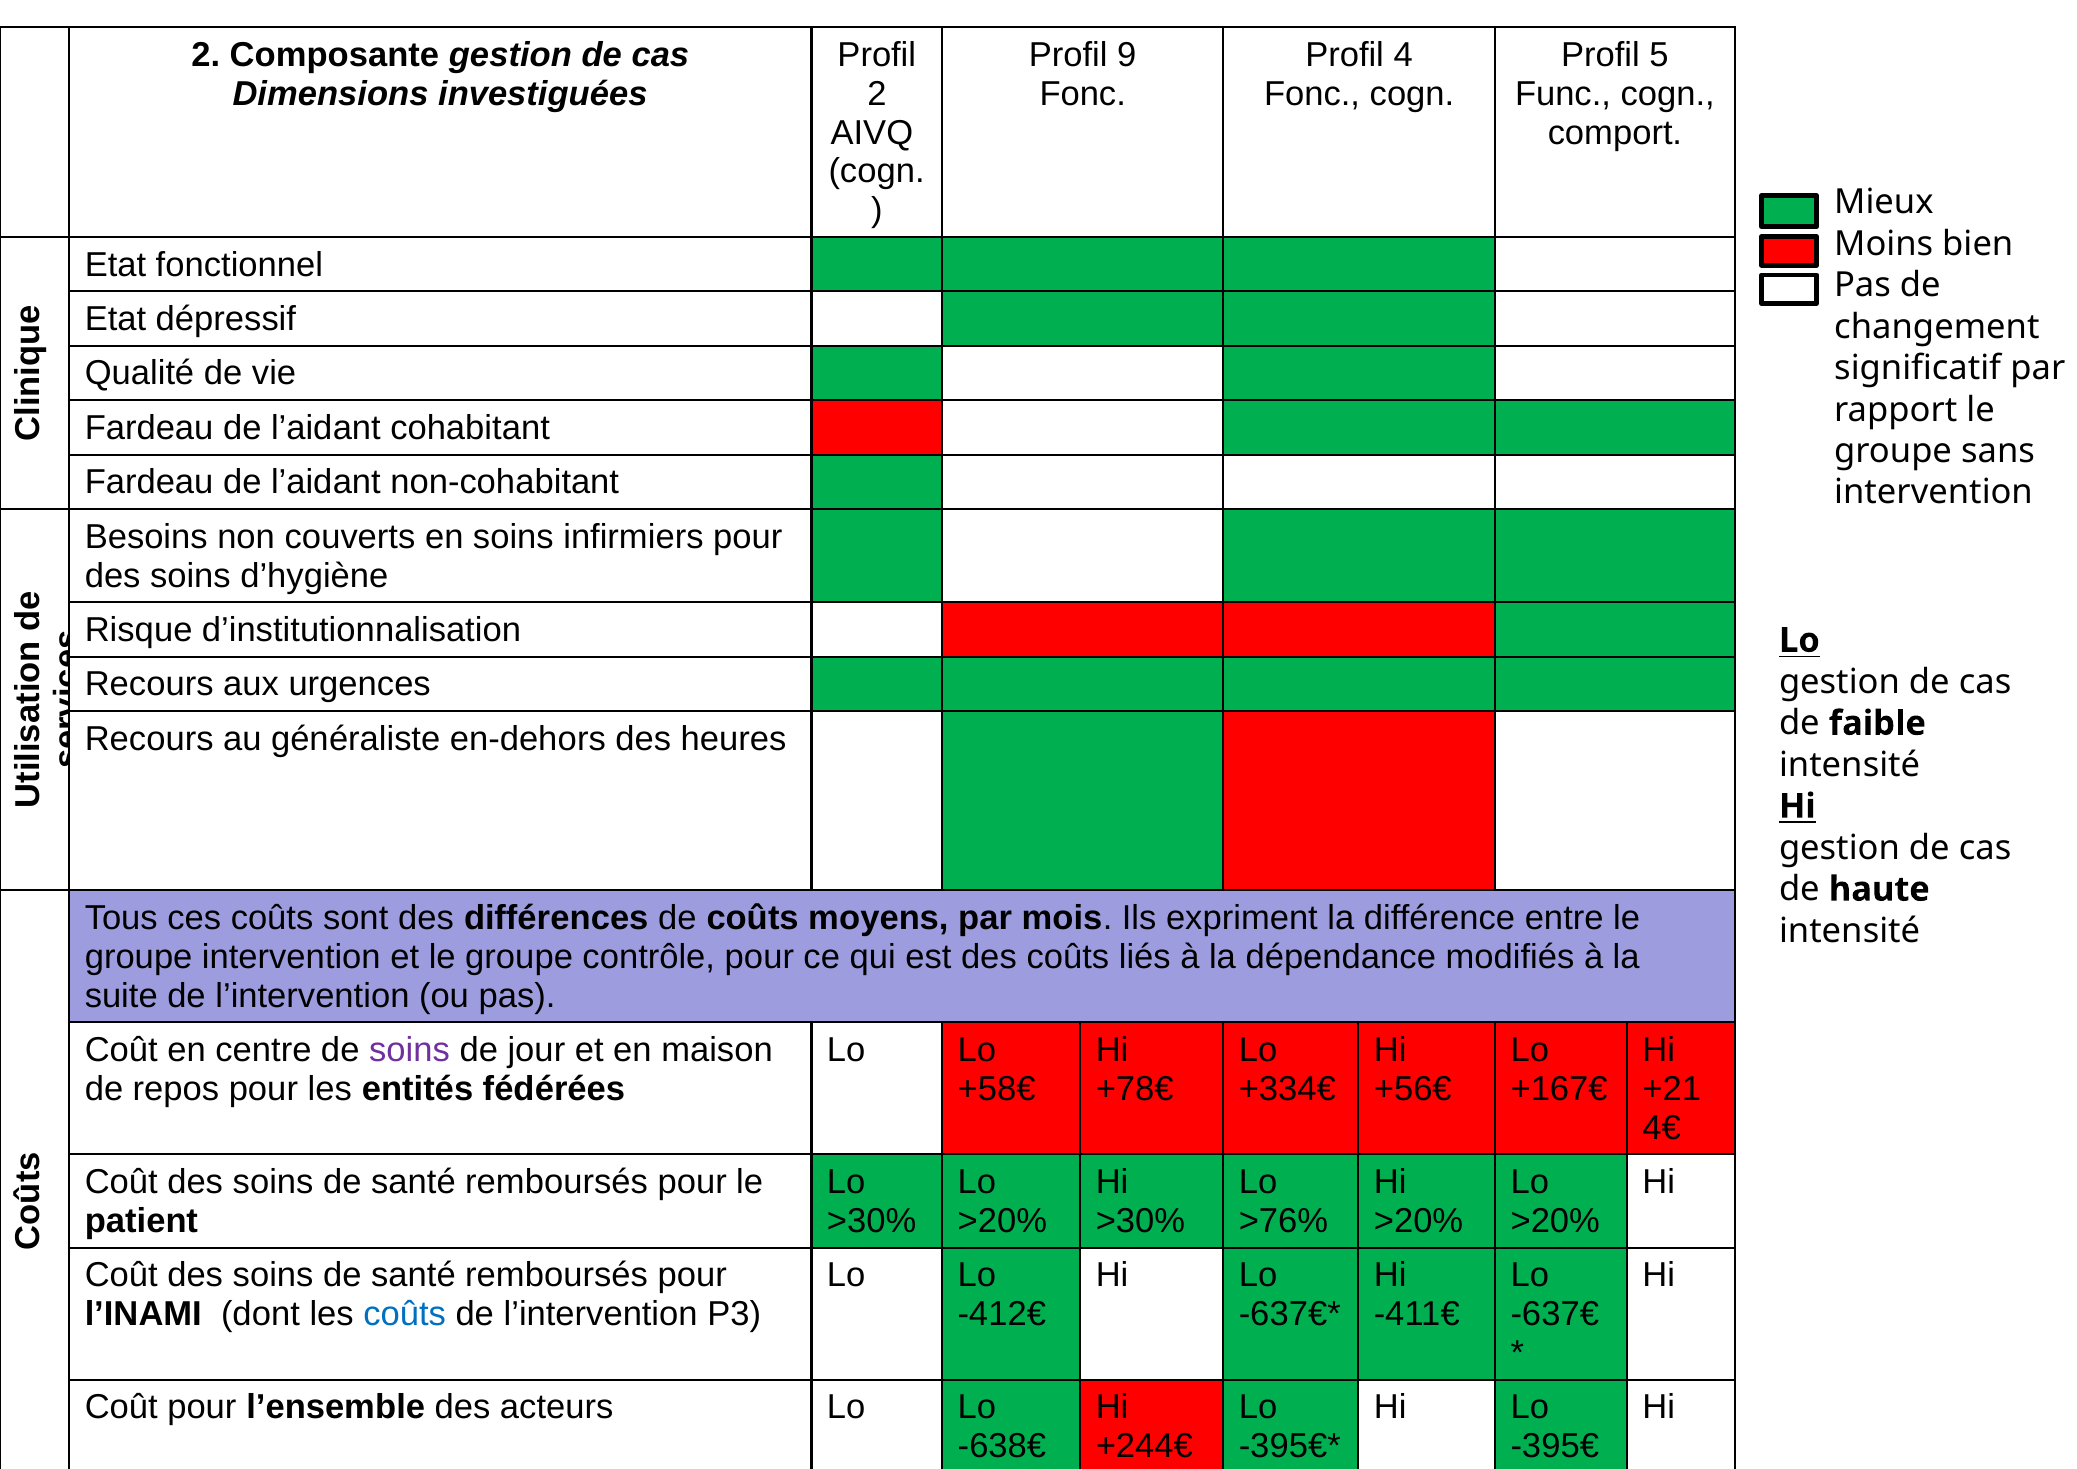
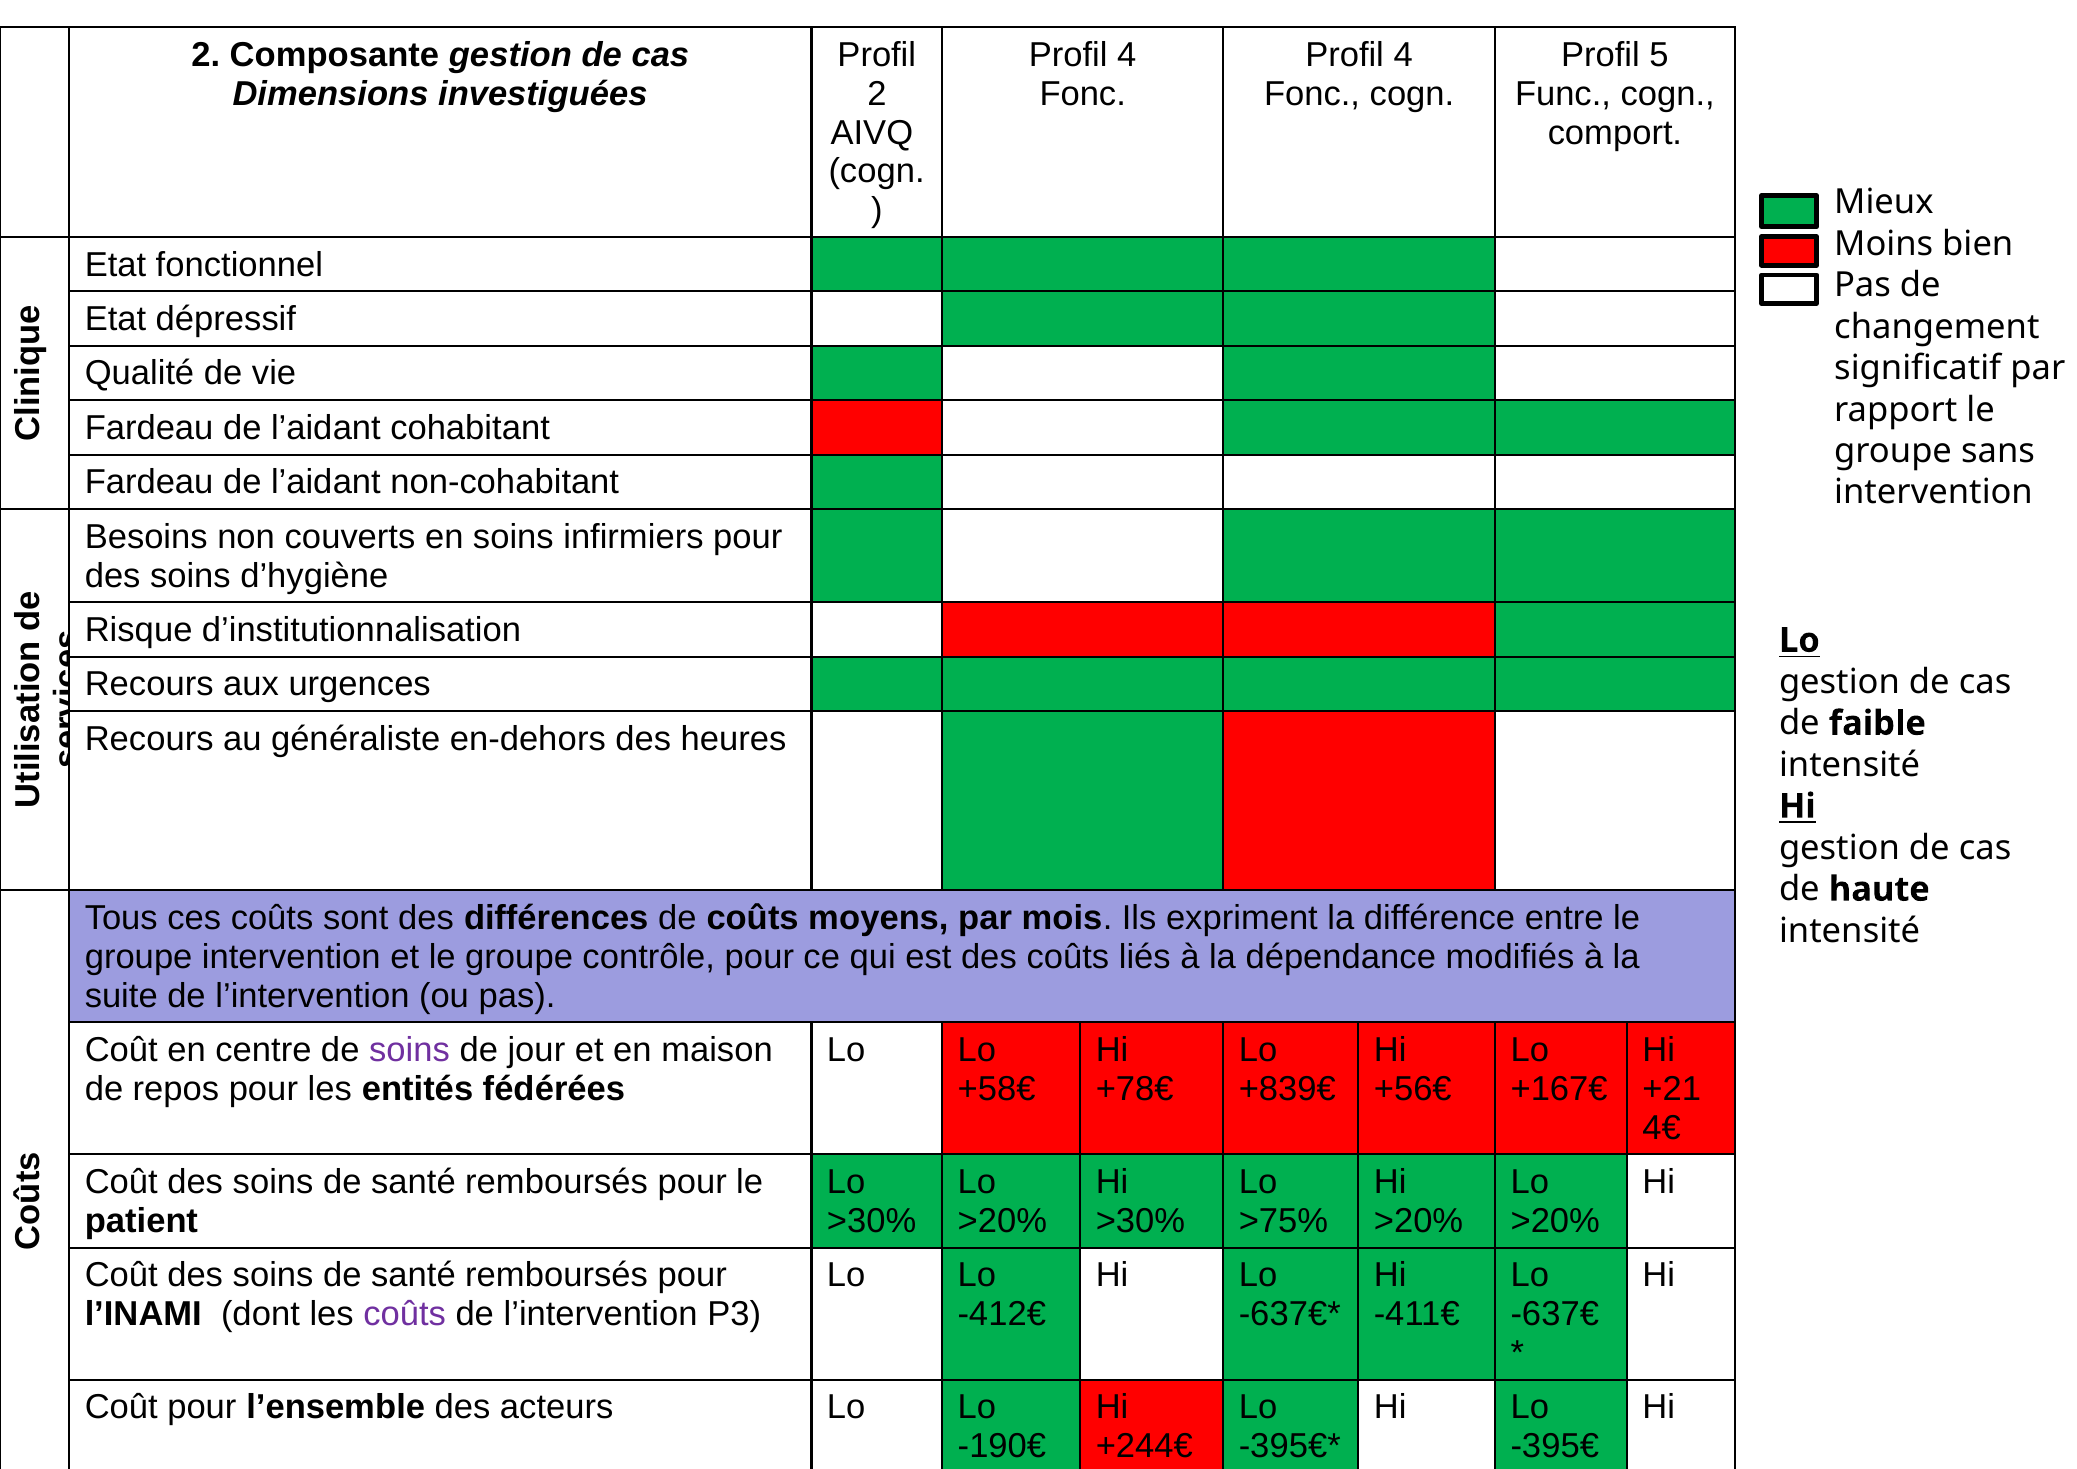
9: 9 -> 4 (1127, 55)
+334€: +334€ -> +839€ (1287, 1089)
>76%: >76% -> >75% (1283, 1221)
coûts colour: blue -> purple (405, 1314)
-638€: -638€ -> -190€ (1002, 1446)
